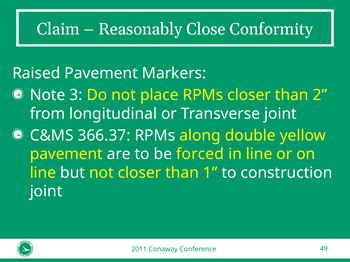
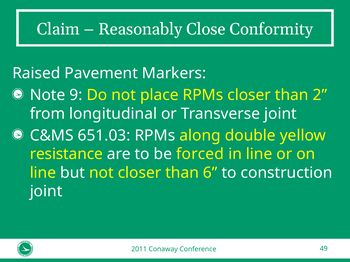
3: 3 -> 9 (76, 95)
366.37: 366.37 -> 651.03 (104, 136)
pavement: pavement -> resistance (66, 154)
1: 1 -> 6 (210, 173)
